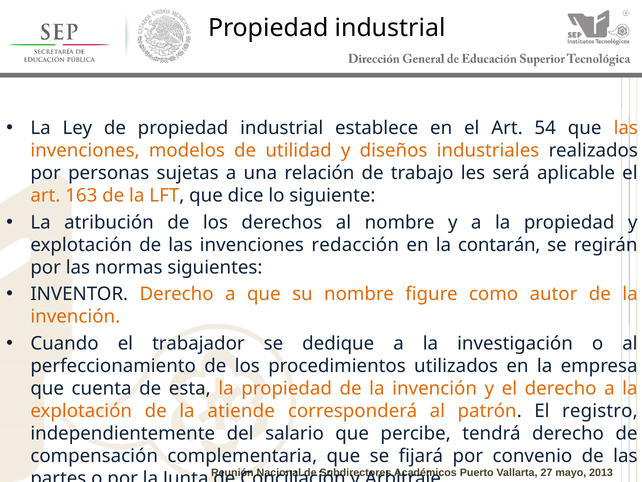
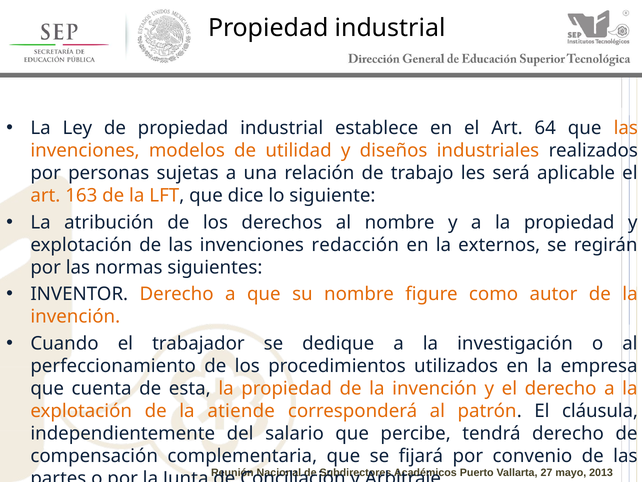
54: 54 -> 64 (545, 128)
contarán: contarán -> externos (499, 245)
registro: registro -> cláusula (600, 411)
